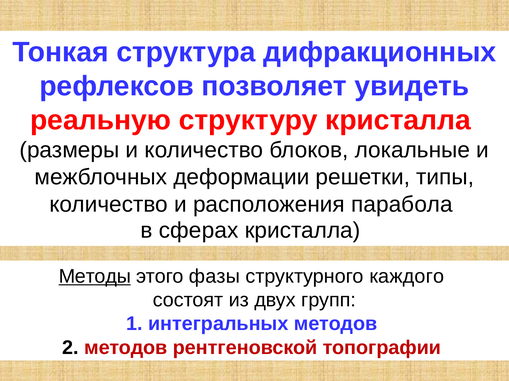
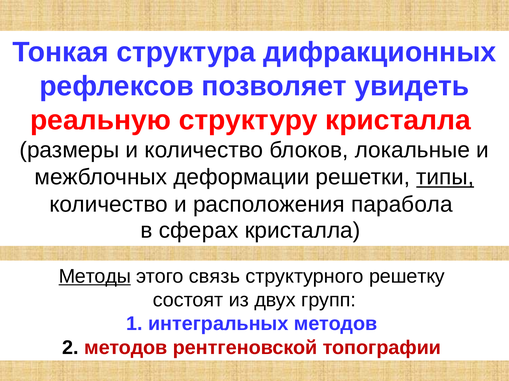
типы underline: none -> present (445, 178)
фазы: фазы -> связь (214, 277)
каждого: каждого -> решетку (407, 277)
